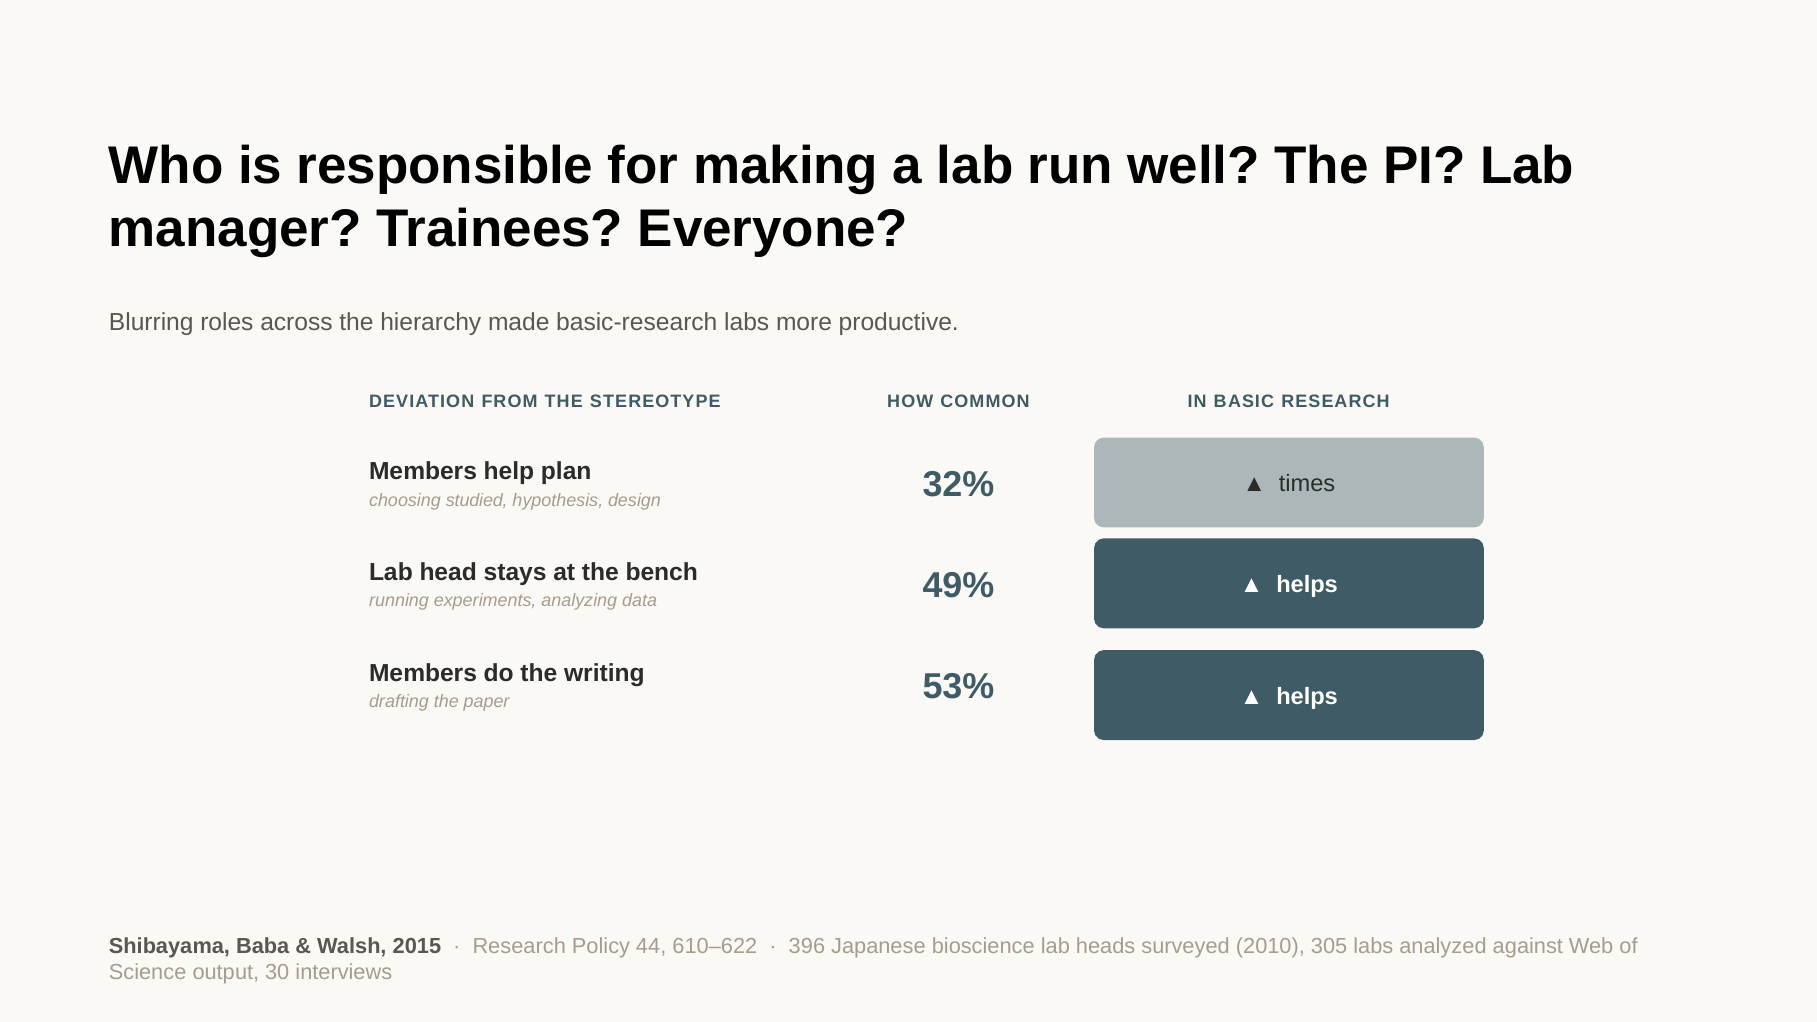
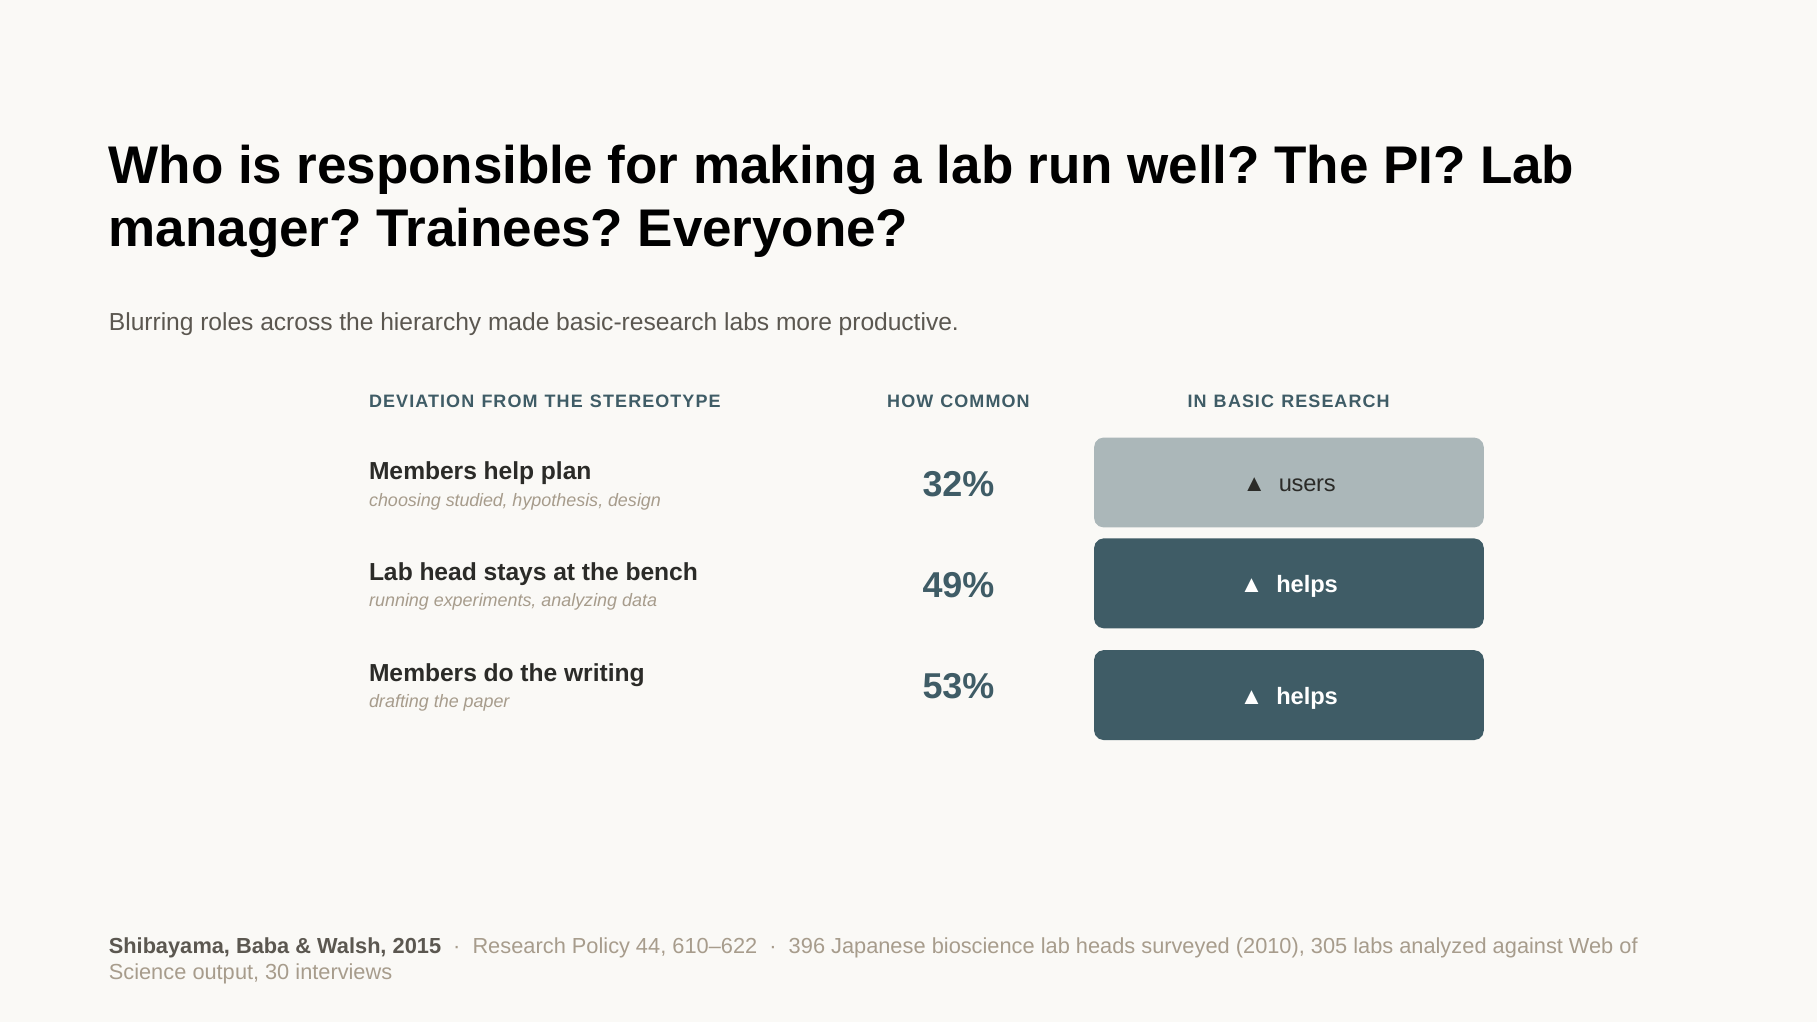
times: times -> users (1307, 484)
